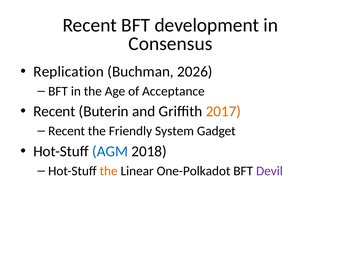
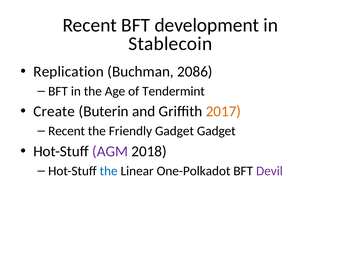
Consensus: Consensus -> Stablecoin (170, 44)
2026: 2026 -> 2086 (195, 72)
Acceptance: Acceptance -> Tendermint (173, 91)
Recent: Recent -> Create (54, 111)
Friendly System: System -> Gadget (174, 131)
AGM colour: blue -> purple (110, 151)
the colour: orange -> blue (109, 171)
